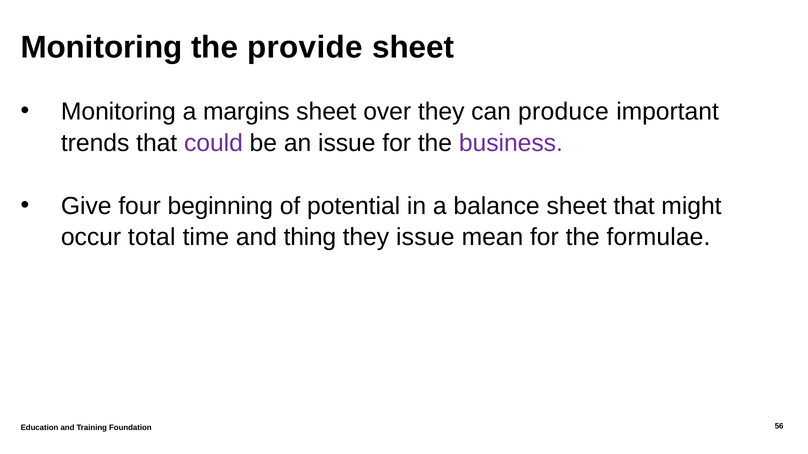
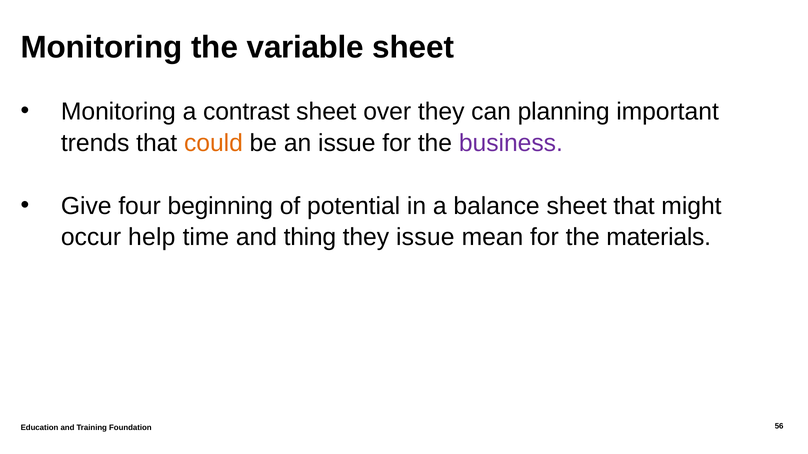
provide: provide -> variable (305, 48)
margins: margins -> contrast (246, 112)
produce: produce -> planning (564, 112)
could colour: purple -> orange (213, 143)
total: total -> help (152, 238)
formulae: formulae -> materials (659, 238)
